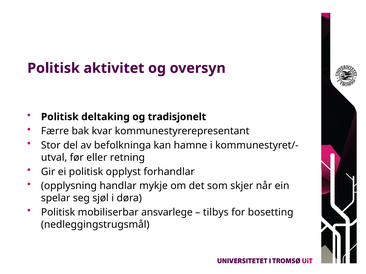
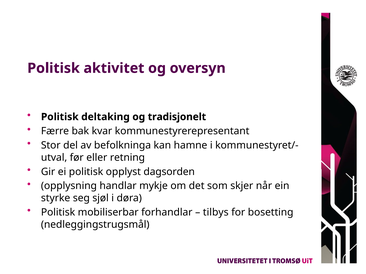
forhandlar: forhandlar -> dagsorden (169, 172)
spelar: spelar -> styrke (56, 198)
ansvarlege: ansvarlege -> forhandlar (167, 213)
